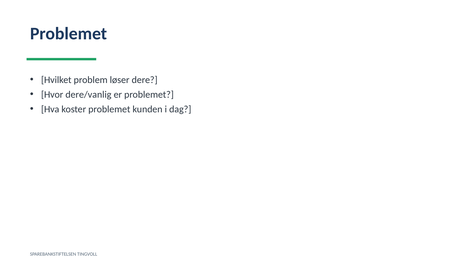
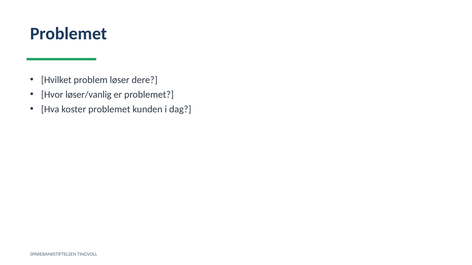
dere/vanlig: dere/vanlig -> løser/vanlig (88, 95)
